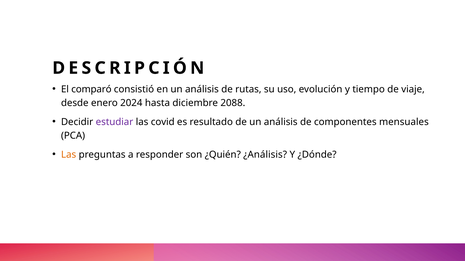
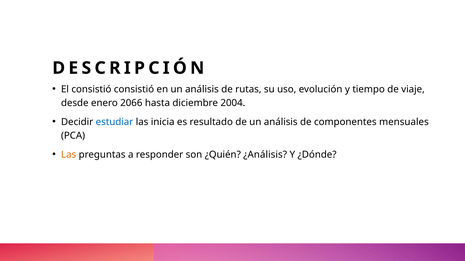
El comparó: comparó -> consistió (91, 89)
2024: 2024 -> 2066 (131, 103)
2088: 2088 -> 2004 (233, 103)
estudiar colour: purple -> blue (114, 122)
covid: covid -> inicia (163, 122)
